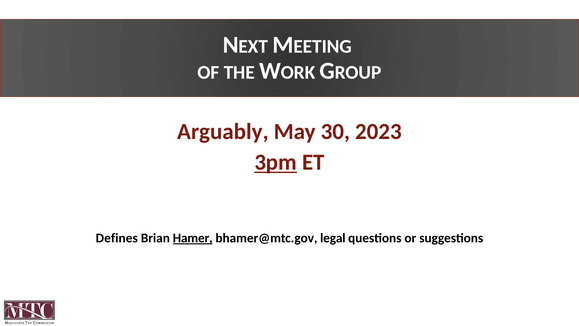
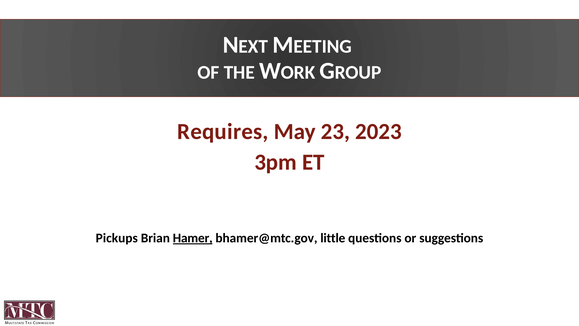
Arguably: Arguably -> Requires (223, 131)
30: 30 -> 23 (335, 131)
3pm underline: present -> none (276, 162)
Defines: Defines -> Pickups (117, 238)
legal: legal -> little (333, 238)
